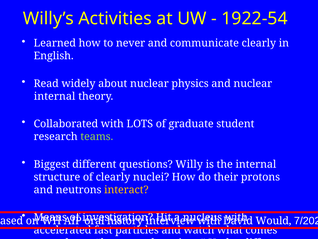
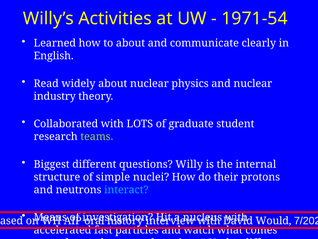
1922-54: 1922-54 -> 1971-54 (255, 18)
to never: never -> about (131, 43)
internal: internal -> industry (55, 96)
of clearly: clearly -> simple (113, 177)
interact colour: yellow -> light blue (126, 189)
